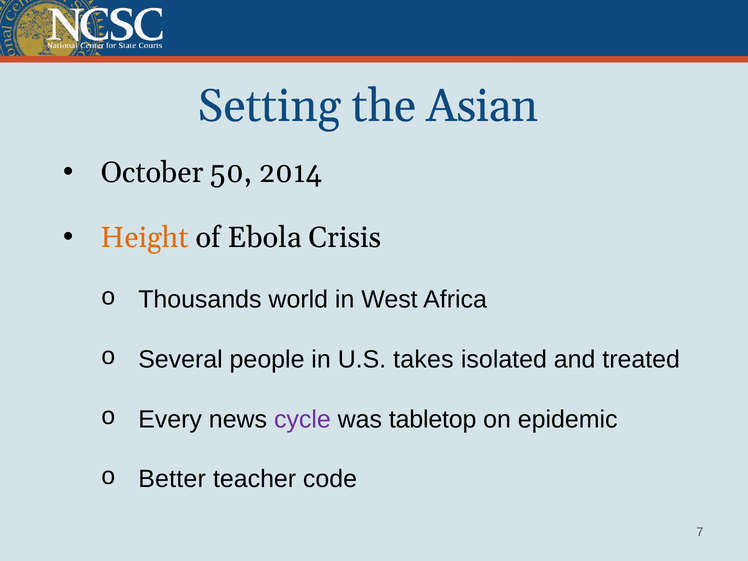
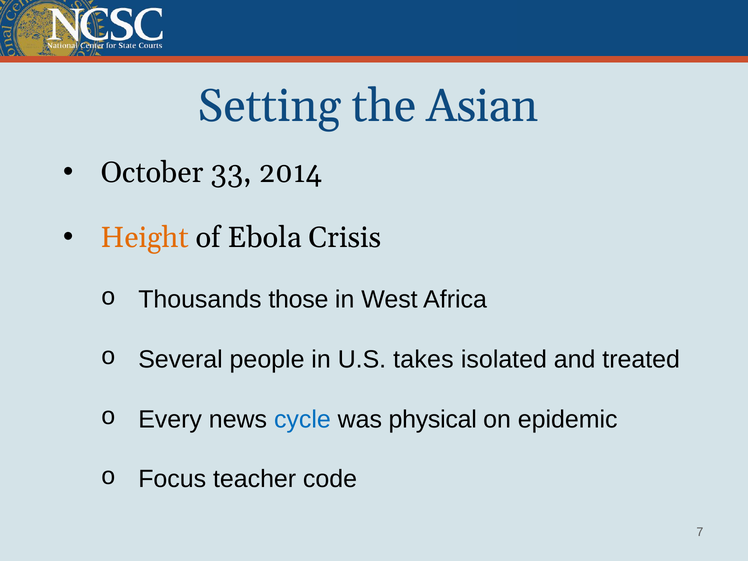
50: 50 -> 33 (231, 173)
world: world -> those (298, 300)
cycle colour: purple -> blue (302, 419)
tabletop: tabletop -> physical (433, 419)
Better: Better -> Focus (172, 479)
